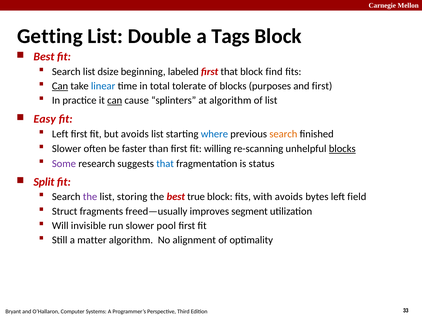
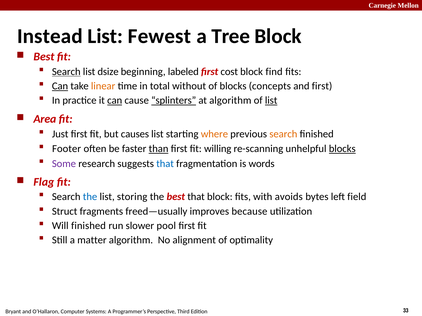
Getting: Getting -> Instead (50, 36)
Double: Double -> Fewest (160, 36)
Tags: Tags -> Tree (231, 36)
Search underline: none -> present (66, 72)
first that: that -> cost (229, 72)
linear colour: blue -> orange (103, 86)
tolerate: tolerate -> without (189, 86)
purposes: purposes -> concepts (270, 86)
splinters underline: none -> present (174, 101)
list underline: none -> present (271, 101)
Easy: Easy -> Area (45, 119)
Left: Left -> Just (60, 134)
but avoids: avoids -> causes (135, 134)
where colour: blue -> orange (214, 134)
Slower: Slower -> Footer (67, 149)
than underline: none -> present (159, 149)
status: status -> words (262, 164)
Split: Split -> Flag (44, 182)
the colour: purple -> blue (90, 197)
best true: true -> that (196, 197)
segment: segment -> because (249, 212)
Will invisible: invisible -> finished (88, 226)
